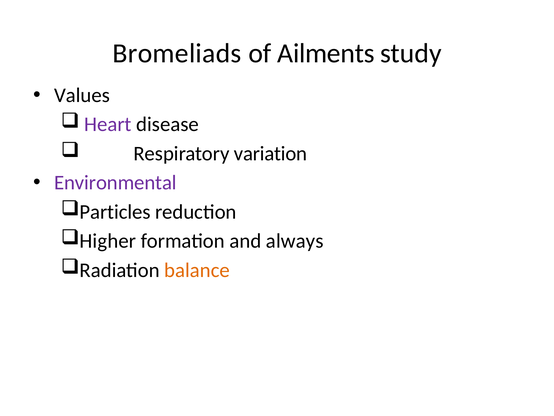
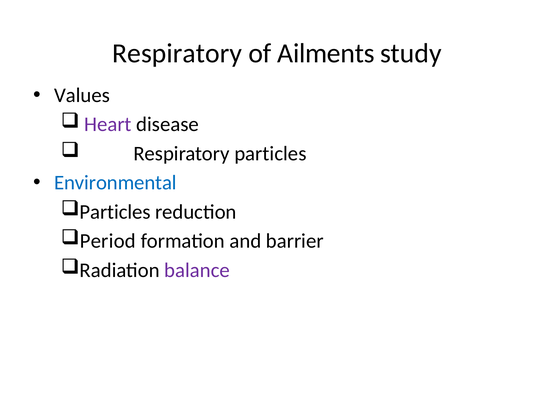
Bromeliads: Bromeliads -> Respiratory (177, 53)
Respiratory variation: variation -> particles (270, 153)
Environmental colour: purple -> blue (115, 183)
Higher: Higher -> Period (108, 241)
always: always -> barrier (295, 241)
balance colour: orange -> purple (197, 270)
